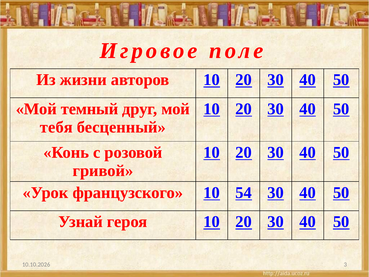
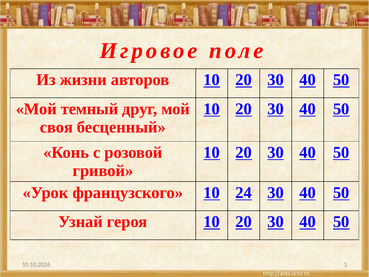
тебя: тебя -> своя (56, 127)
54: 54 -> 24 (244, 192)
